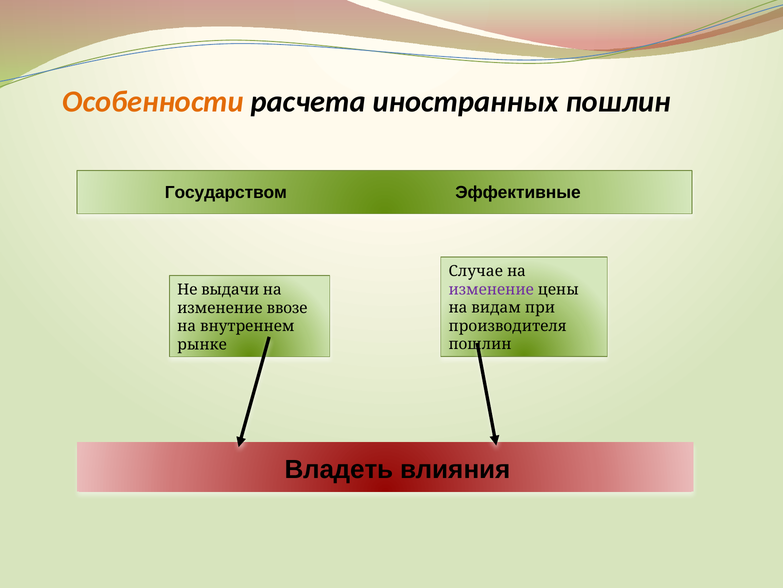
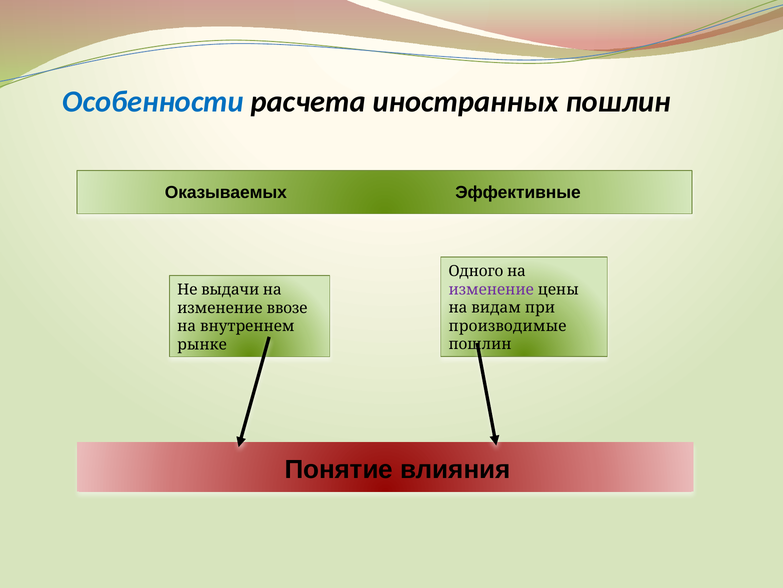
Особенности colour: orange -> blue (153, 101)
Государством: Государством -> Оказываемых (226, 192)
Случае: Случае -> Одного (476, 271)
производителя: производителя -> производимые (508, 326)
Владеть: Владеть -> Понятие (339, 469)
